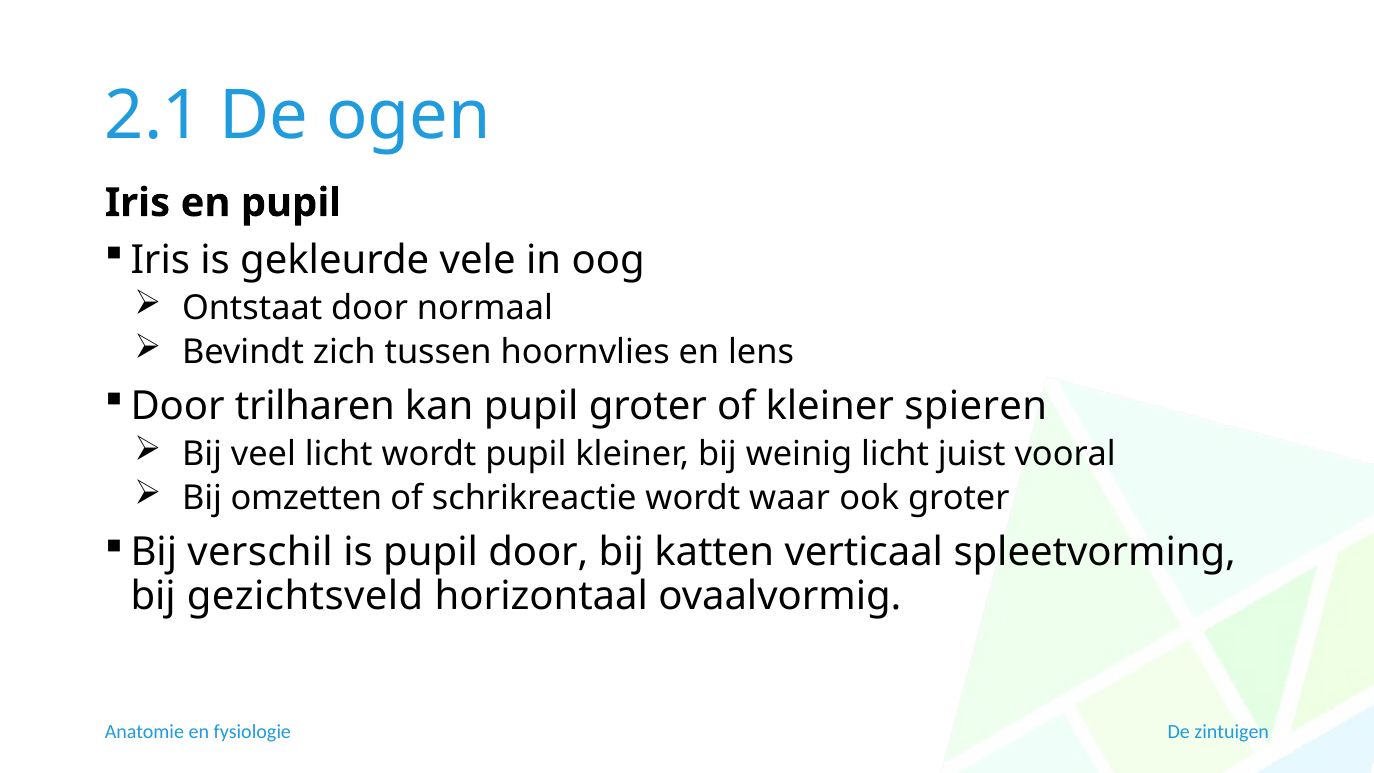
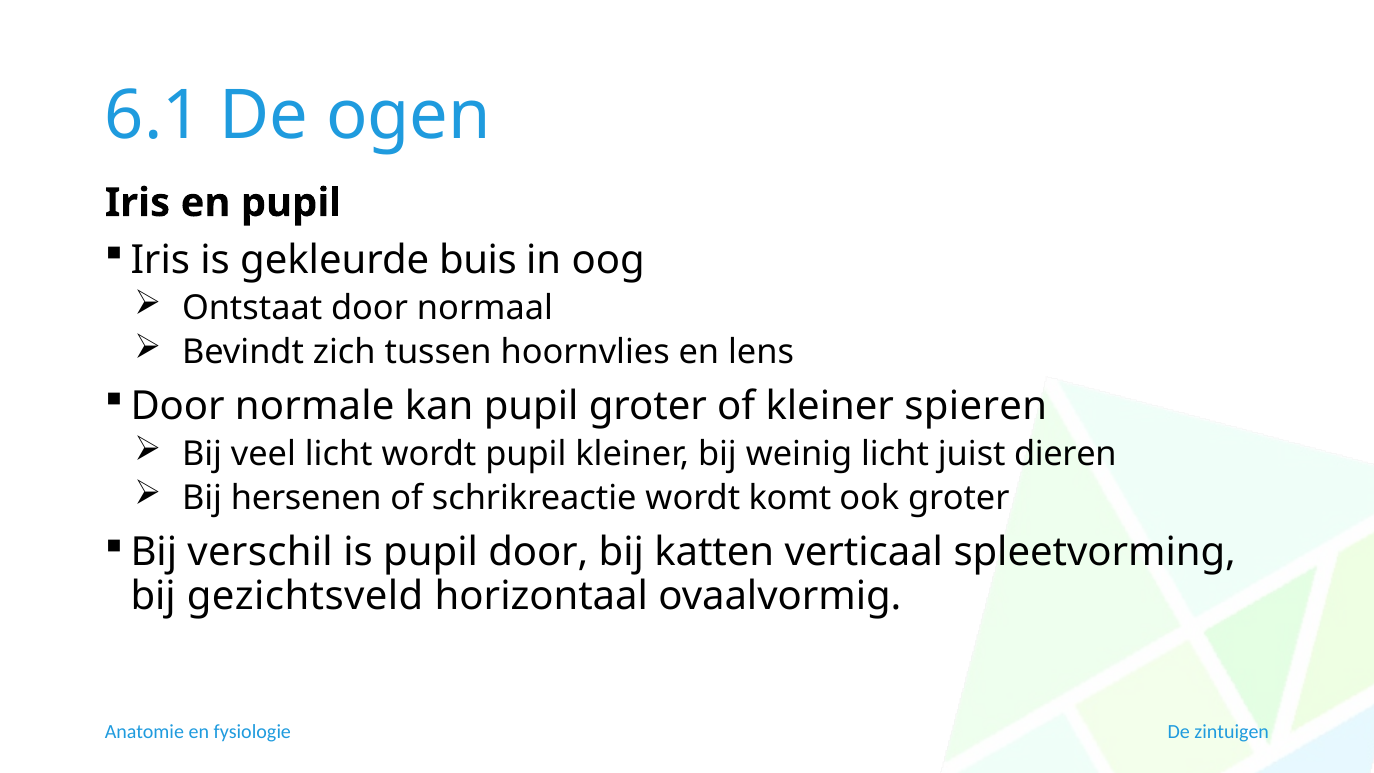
2.1: 2.1 -> 6.1 (153, 115)
vele: vele -> buis (478, 260)
trilharen: trilharen -> normale (315, 407)
vooral: vooral -> dieren (1065, 454)
omzetten: omzetten -> hersenen (306, 498)
waar: waar -> komt (790, 498)
